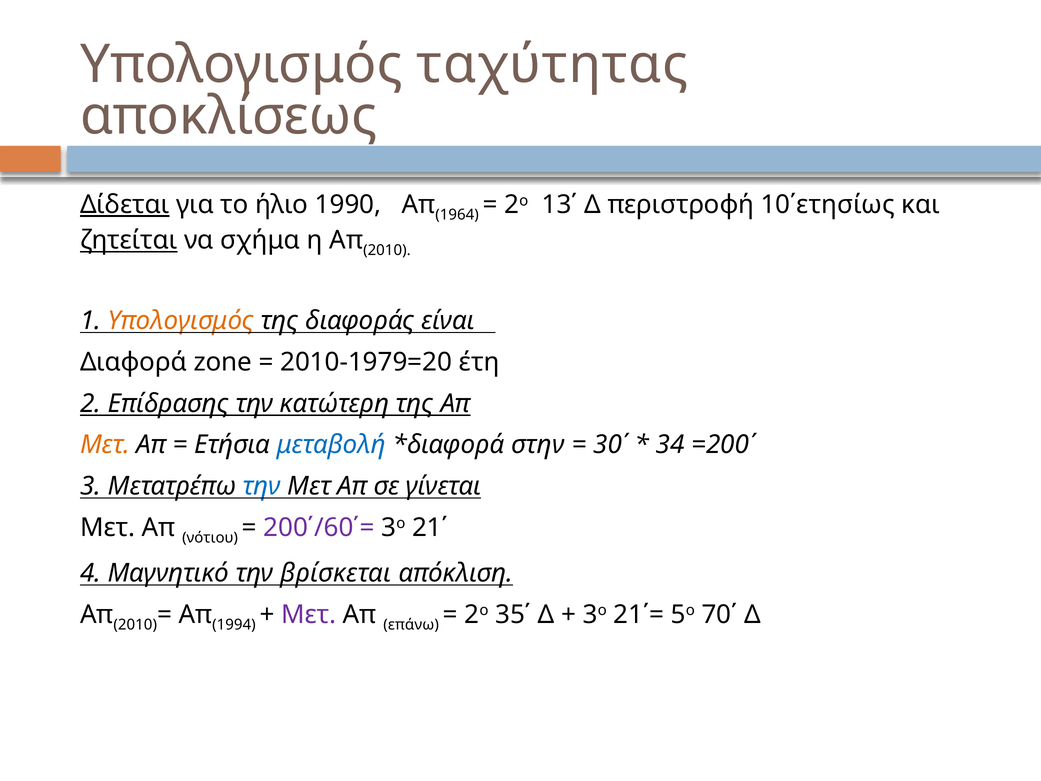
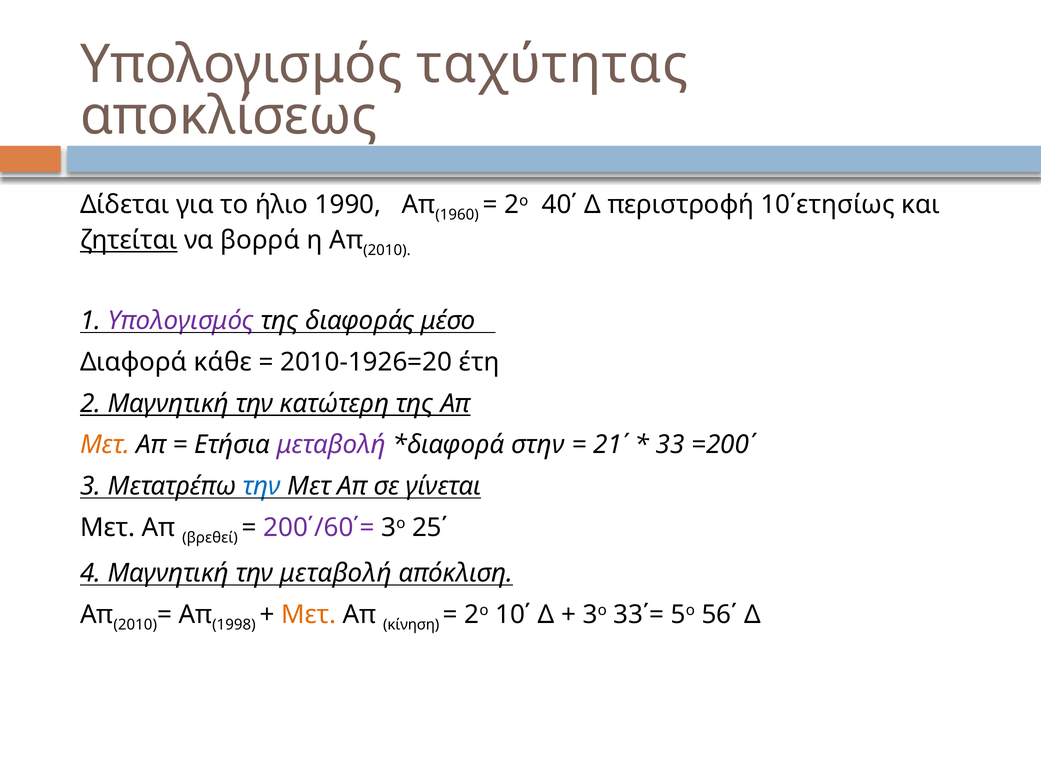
Δίδεται underline: present -> none (125, 205)
1964: 1964 -> 1960 (457, 215)
13΄: 13΄ -> 40΄ (560, 205)
σχήμα: σχήμα -> βορρά (260, 240)
Υπολογισμός colour: orange -> purple (181, 321)
είναι: είναι -> μέσο (448, 321)
zone: zone -> κάθε (223, 362)
2010-1979=20: 2010-1979=20 -> 2010-1926=20 (366, 362)
2 Επίδρασης: Επίδρασης -> Μαγνητική (168, 403)
μεταβολή colour: blue -> purple (331, 445)
30΄: 30΄ -> 21΄ (611, 445)
34: 34 -> 33 (670, 445)
νότιου: νότιου -> βρεθεί (210, 538)
21΄: 21΄ -> 25΄ (430, 527)
4 Μαγνητικό: Μαγνητικό -> Μαγνητική (168, 573)
την βρίσκεται: βρίσκεται -> μεταβολή (336, 573)
1994: 1994 -> 1998 (234, 625)
Μετ colour: purple -> orange (309, 614)
επάνω: επάνω -> κίνηση (411, 625)
35΄: 35΄ -> 10΄ (513, 614)
21΄=: 21΄= -> 33΄= (639, 614)
70΄: 70΄ -> 56΄ (720, 614)
